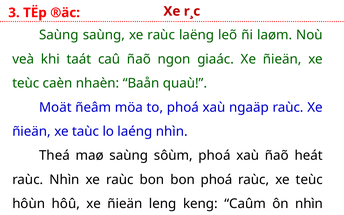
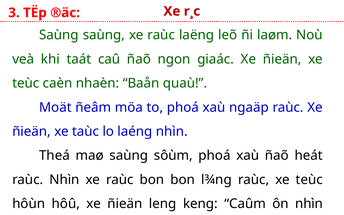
bon phoá: phoá -> l¾ng (216, 180)
